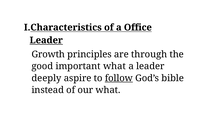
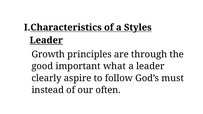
Office: Office -> Styles (138, 27)
deeply: deeply -> clearly (47, 78)
follow underline: present -> none (119, 78)
bible: bible -> must (173, 78)
our what: what -> often (108, 90)
